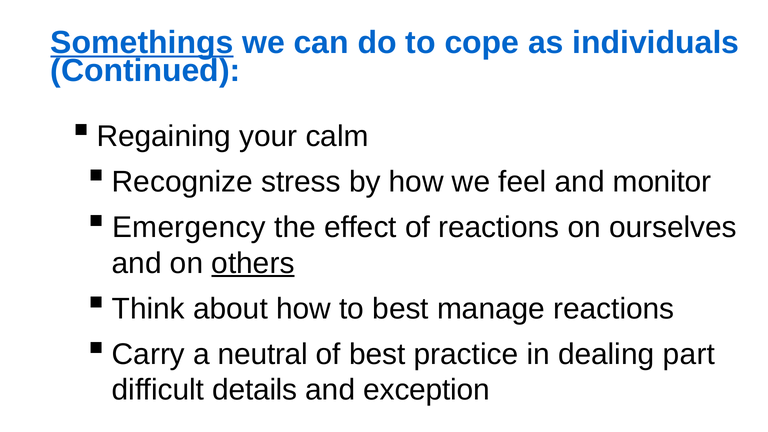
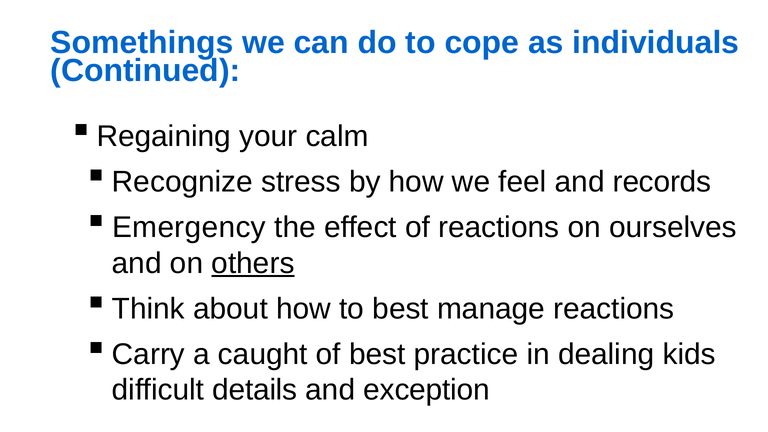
Somethings underline: present -> none (142, 43)
monitor: monitor -> records (662, 182)
neutral: neutral -> caught (263, 354)
part: part -> kids (689, 354)
